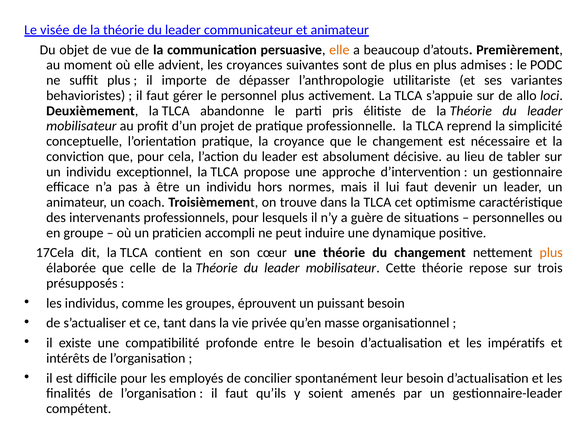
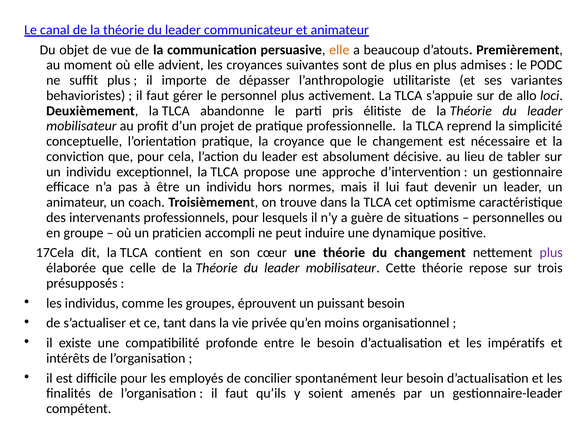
visée: visée -> canal (55, 30)
plus colour: orange -> purple (551, 253)
masse: masse -> moins (342, 323)
